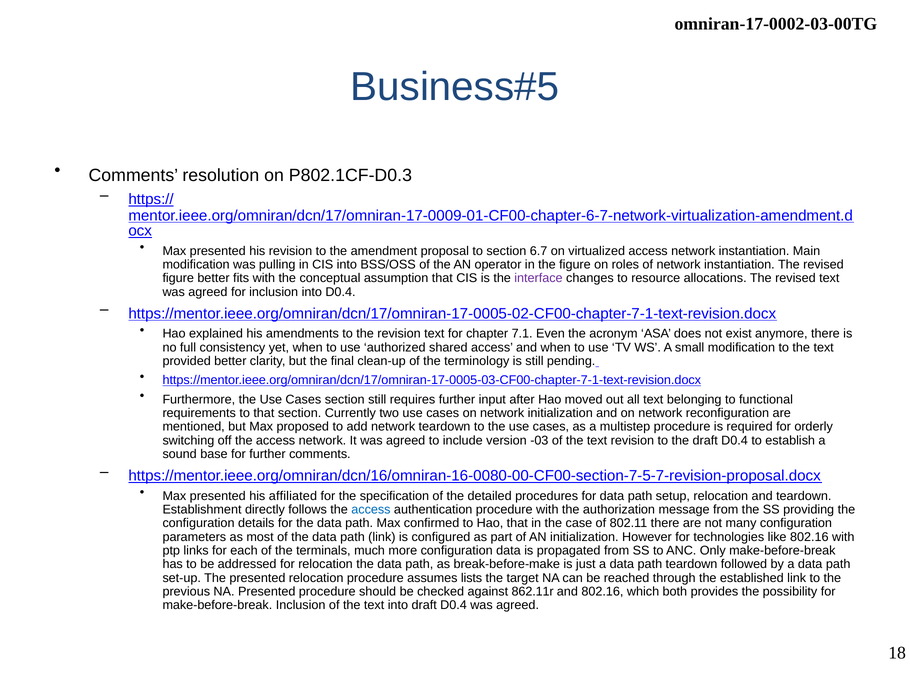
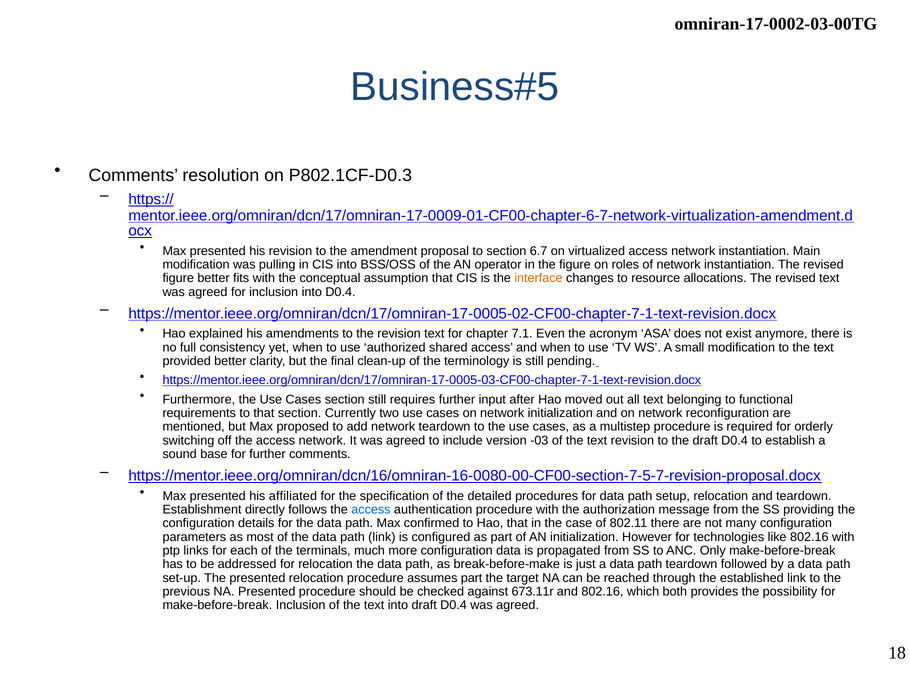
interface colour: purple -> orange (538, 278)
assumes lists: lists -> part (472, 578)
862.11r: 862.11r -> 673.11r (533, 592)
